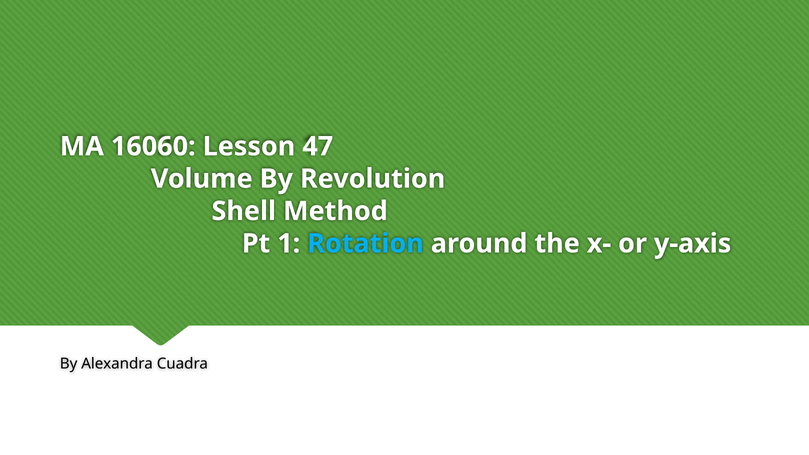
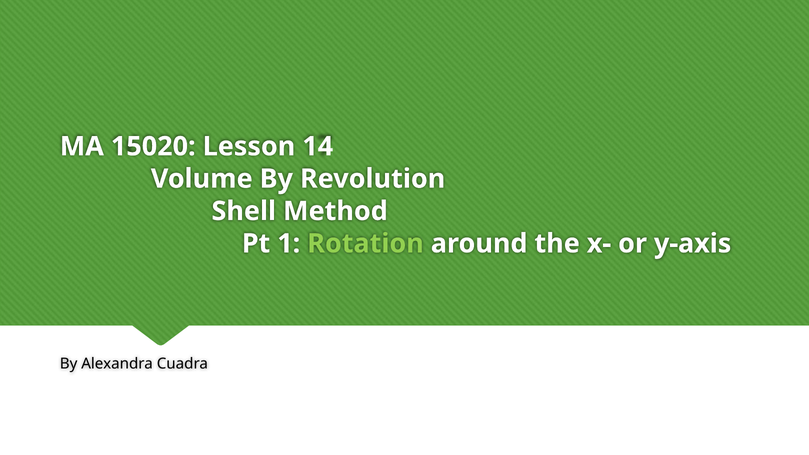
16060: 16060 -> 15020 (153, 146)
47: 47 -> 14 (318, 146)
Rotation colour: light blue -> light green (366, 244)
